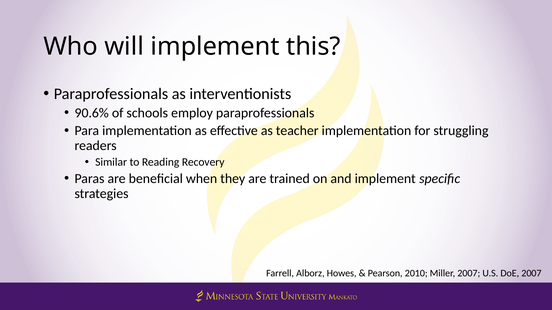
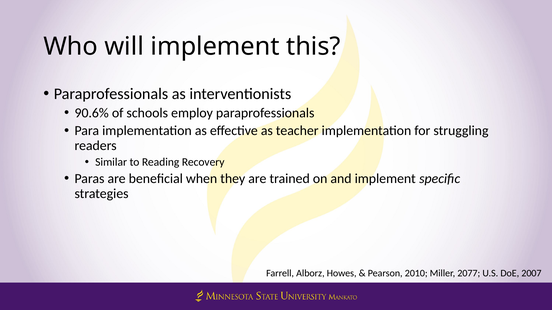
Miller 2007: 2007 -> 2077 (469, 274)
